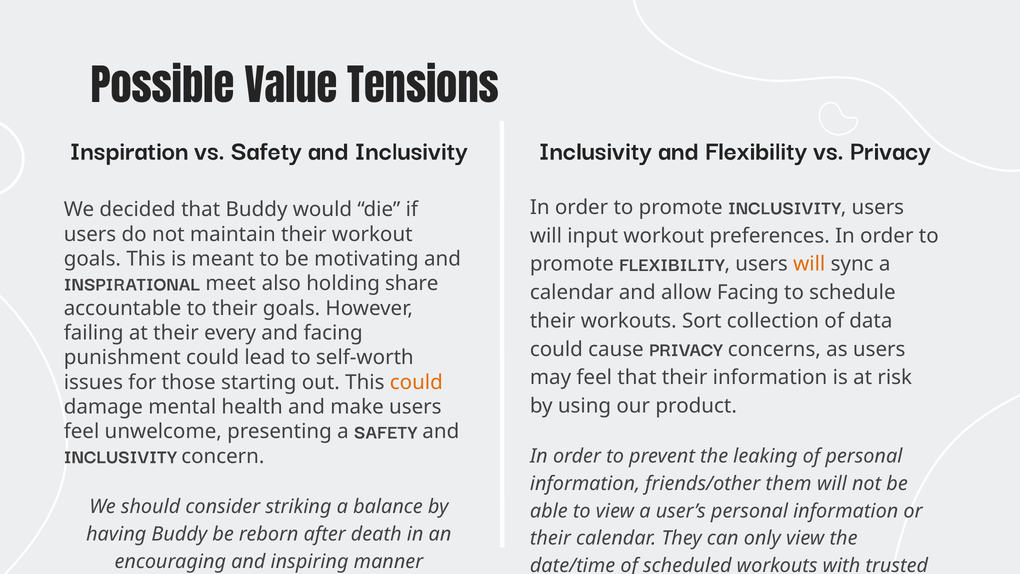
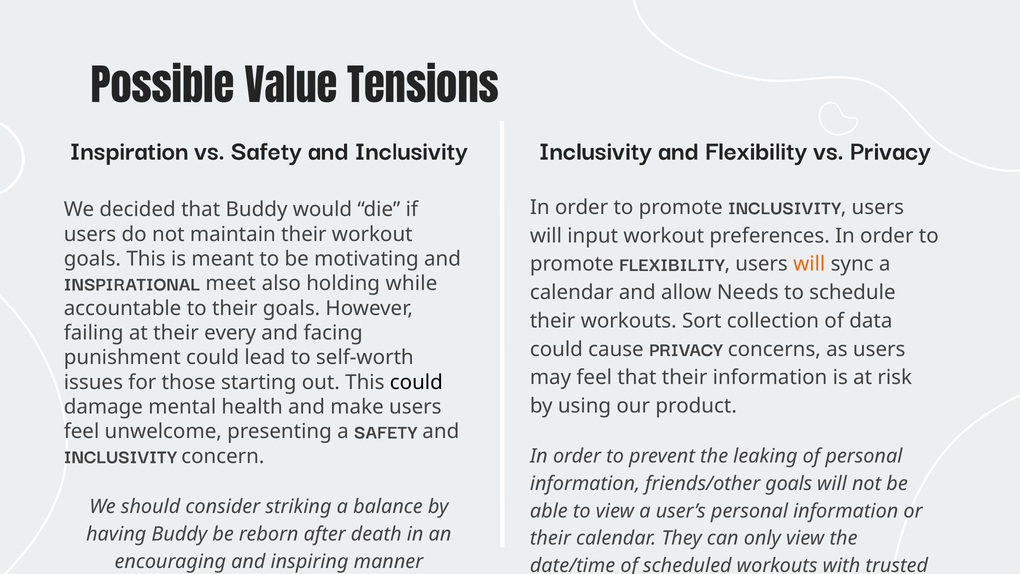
share: share -> while (411, 284)
allow Facing: Facing -> Needs (748, 292)
could colour: orange -> black (416, 382)
friends/other them: them -> goals (789, 484)
